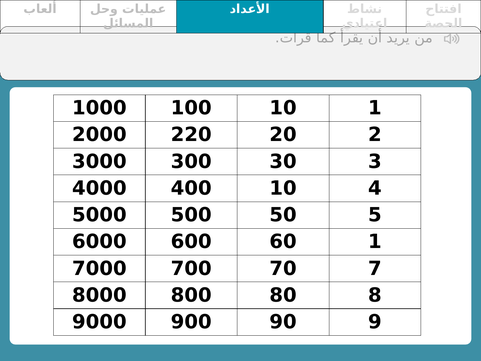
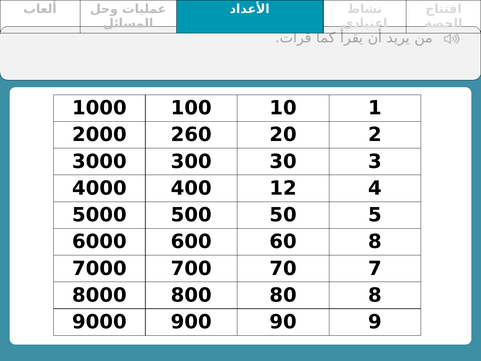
220: 220 -> 260 (191, 135)
400 10: 10 -> 12 (283, 188)
60 1: 1 -> 8 (375, 242)
